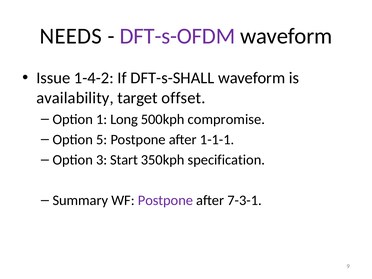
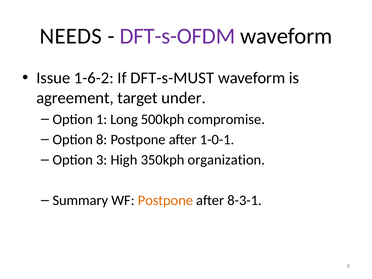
1-4-2: 1-4-2 -> 1-6-2 (94, 78)
DFT-s-SHALL: DFT-s-SHALL -> DFT-s-MUST (172, 78)
availability: availability -> agreement (75, 98)
offset: offset -> under (184, 98)
5: 5 -> 8 (102, 140)
1-1-1: 1-1-1 -> 1-0-1 (217, 140)
Start: Start -> High (124, 160)
specification: specification -> organization (226, 160)
Postpone colour: purple -> orange (165, 200)
7-3-1: 7-3-1 -> 8-3-1 (245, 200)
